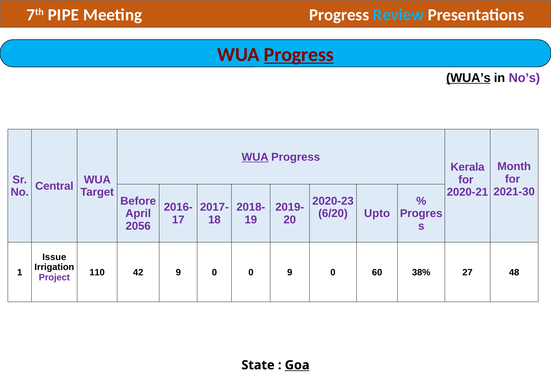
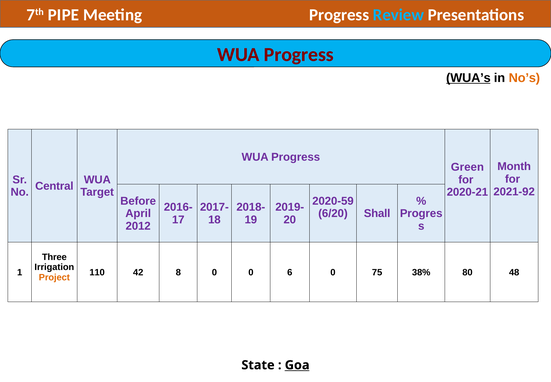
Progress underline: present -> none (299, 55)
No’s colour: purple -> orange (524, 78)
WUA underline: present -> none (255, 157)
Kerala: Kerala -> Green (467, 167)
2021-30: 2021-30 -> 2021-92 (514, 191)
2020-23: 2020-23 -> 2020-59 (333, 201)
Upto: Upto -> Shall (377, 213)
2056: 2056 -> 2012 (138, 226)
Issue: Issue -> Three (54, 257)
42 9: 9 -> 8 (178, 272)
0 9: 9 -> 6 (290, 272)
60: 60 -> 75 (377, 272)
27: 27 -> 80 (467, 272)
Project colour: purple -> orange (54, 277)
